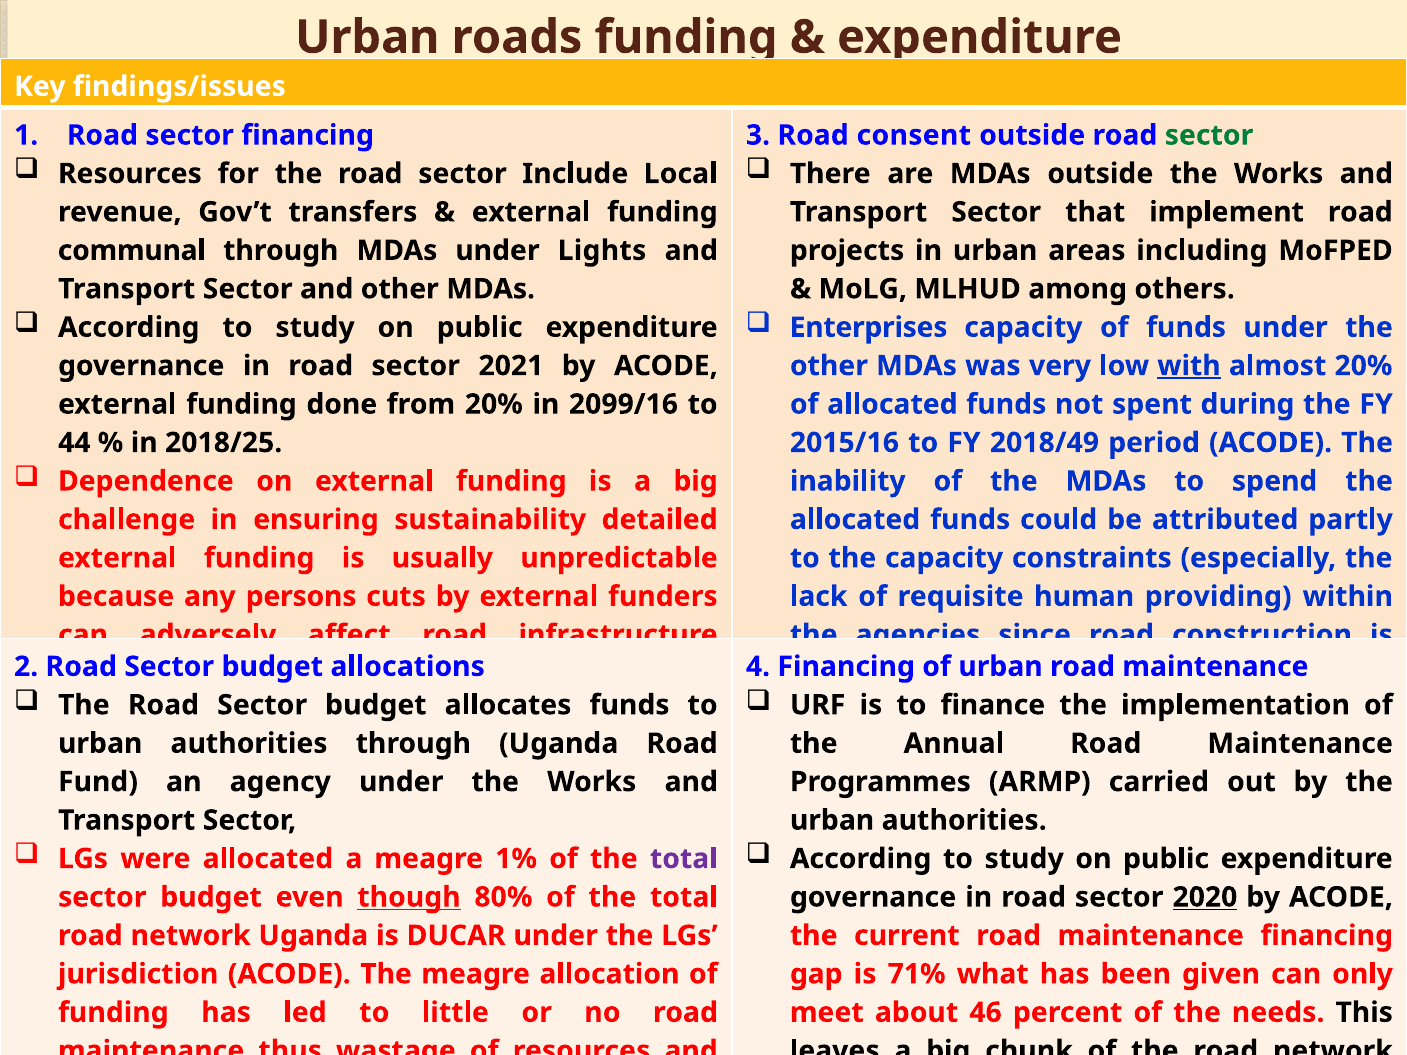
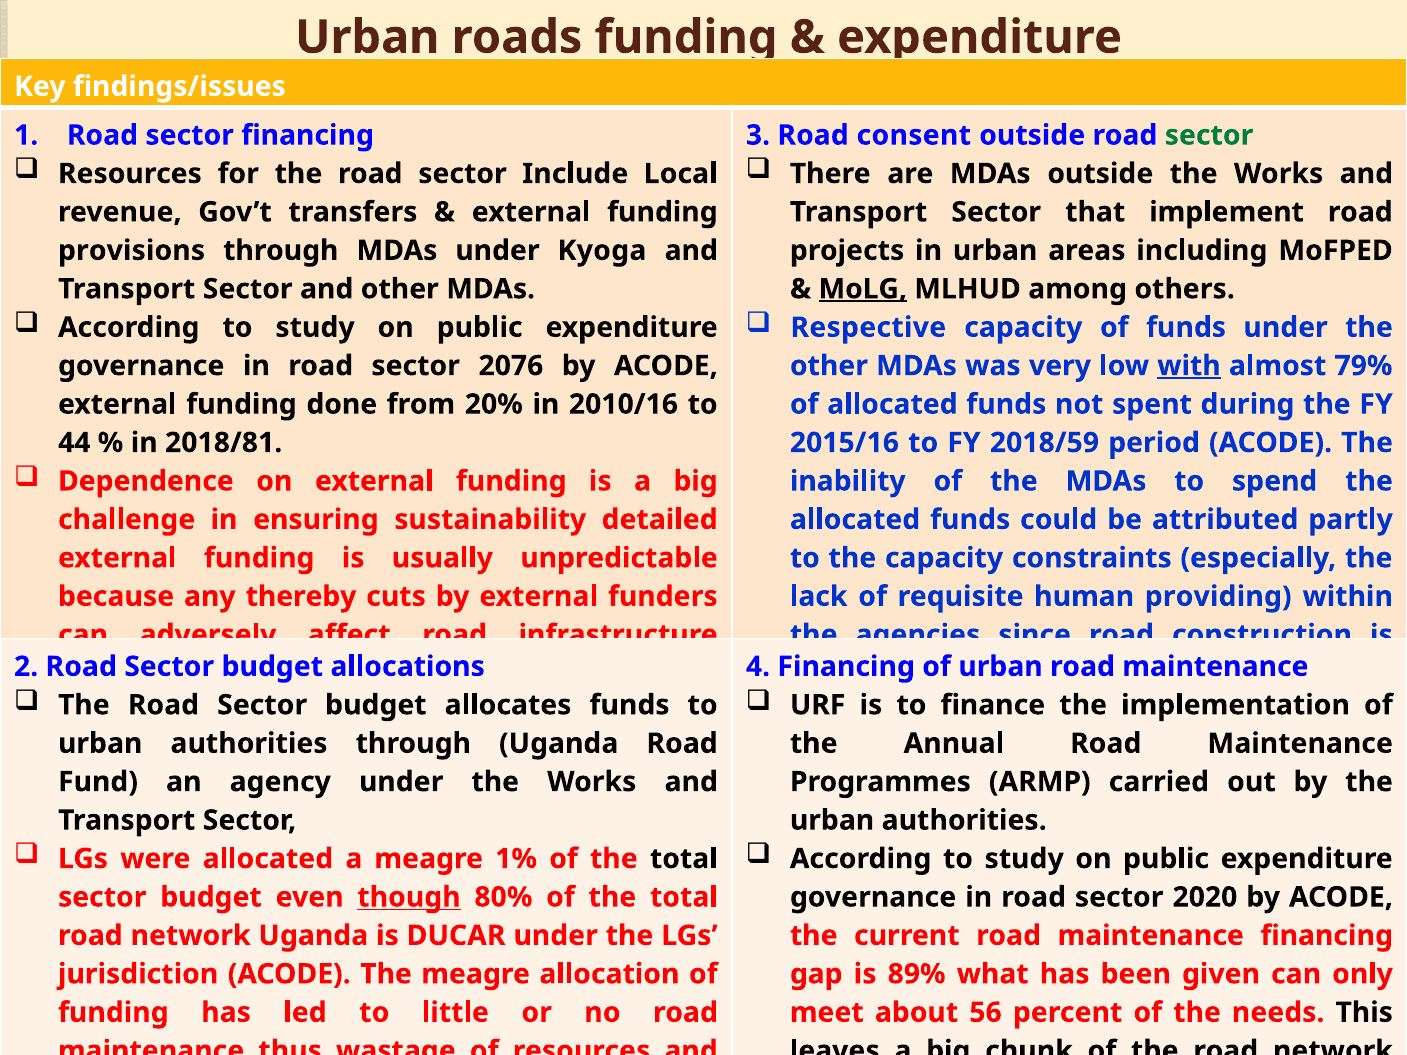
communal: communal -> provisions (132, 251)
Lights: Lights -> Kyoga (602, 251)
MoLG underline: none -> present (863, 289)
Enterprises: Enterprises -> Respective (868, 327)
2021: 2021 -> 2076 (511, 366)
almost 20%: 20% -> 79% (1363, 366)
2099/16: 2099/16 -> 2010/16 (623, 404)
2018/25: 2018/25 -> 2018/81 (224, 443)
2018/49: 2018/49 -> 2018/59 (1044, 443)
persons: persons -> thereby (301, 597)
total colour: purple -> black (684, 859)
2020 underline: present -> none (1205, 897)
71%: 71% -> 89% (917, 974)
46: 46 -> 56 (986, 1013)
